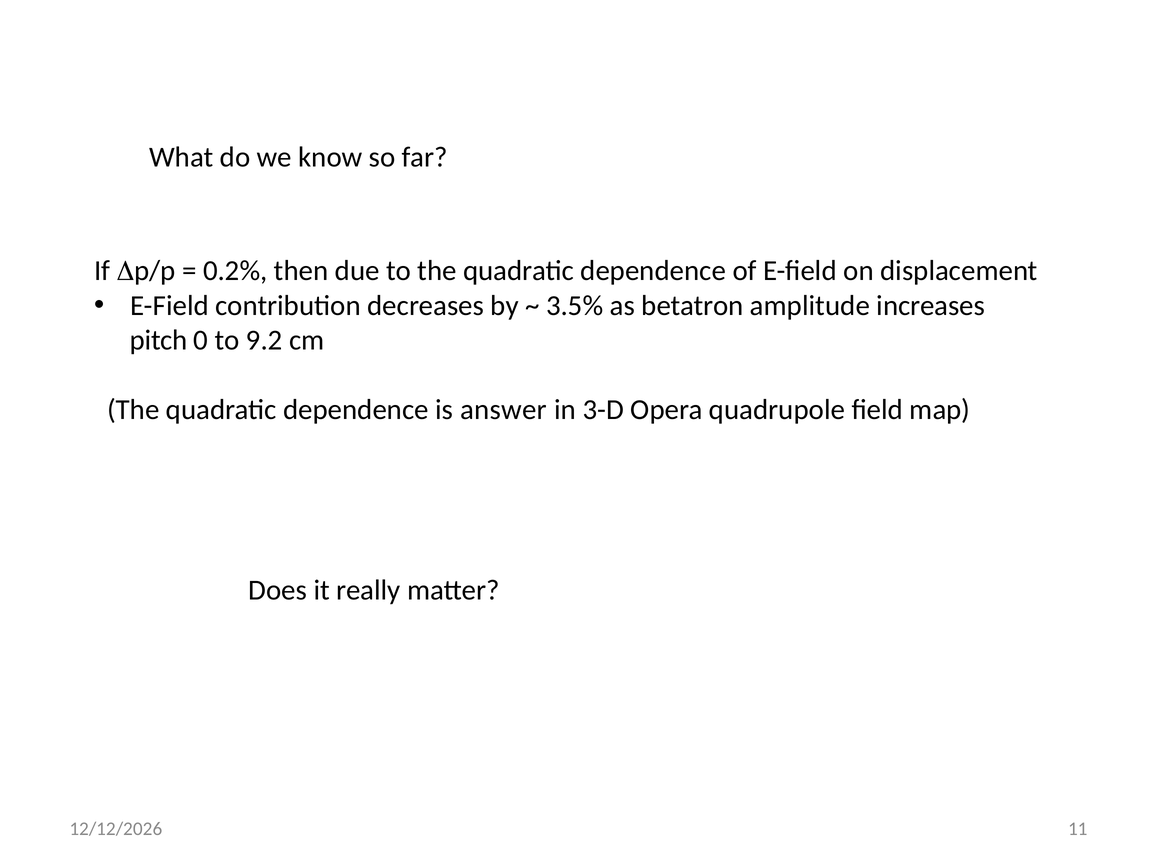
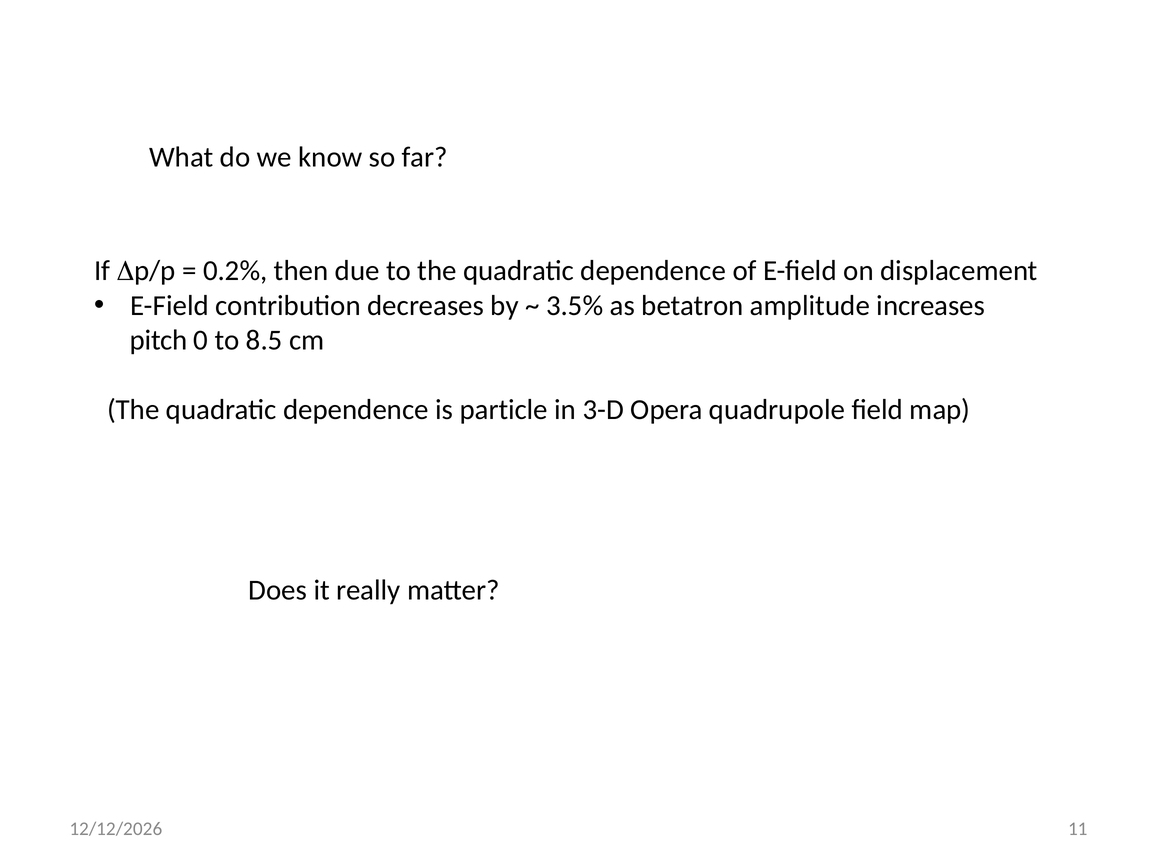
9.2: 9.2 -> 8.5 (264, 340)
answer: answer -> particle (504, 410)
